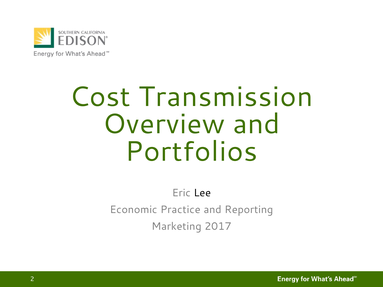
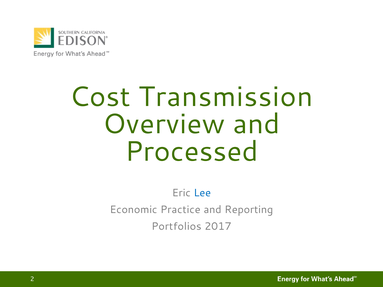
Portfolios: Portfolios -> Processed (191, 152)
Lee colour: black -> blue (202, 193)
Marketing: Marketing -> Portfolios (176, 227)
